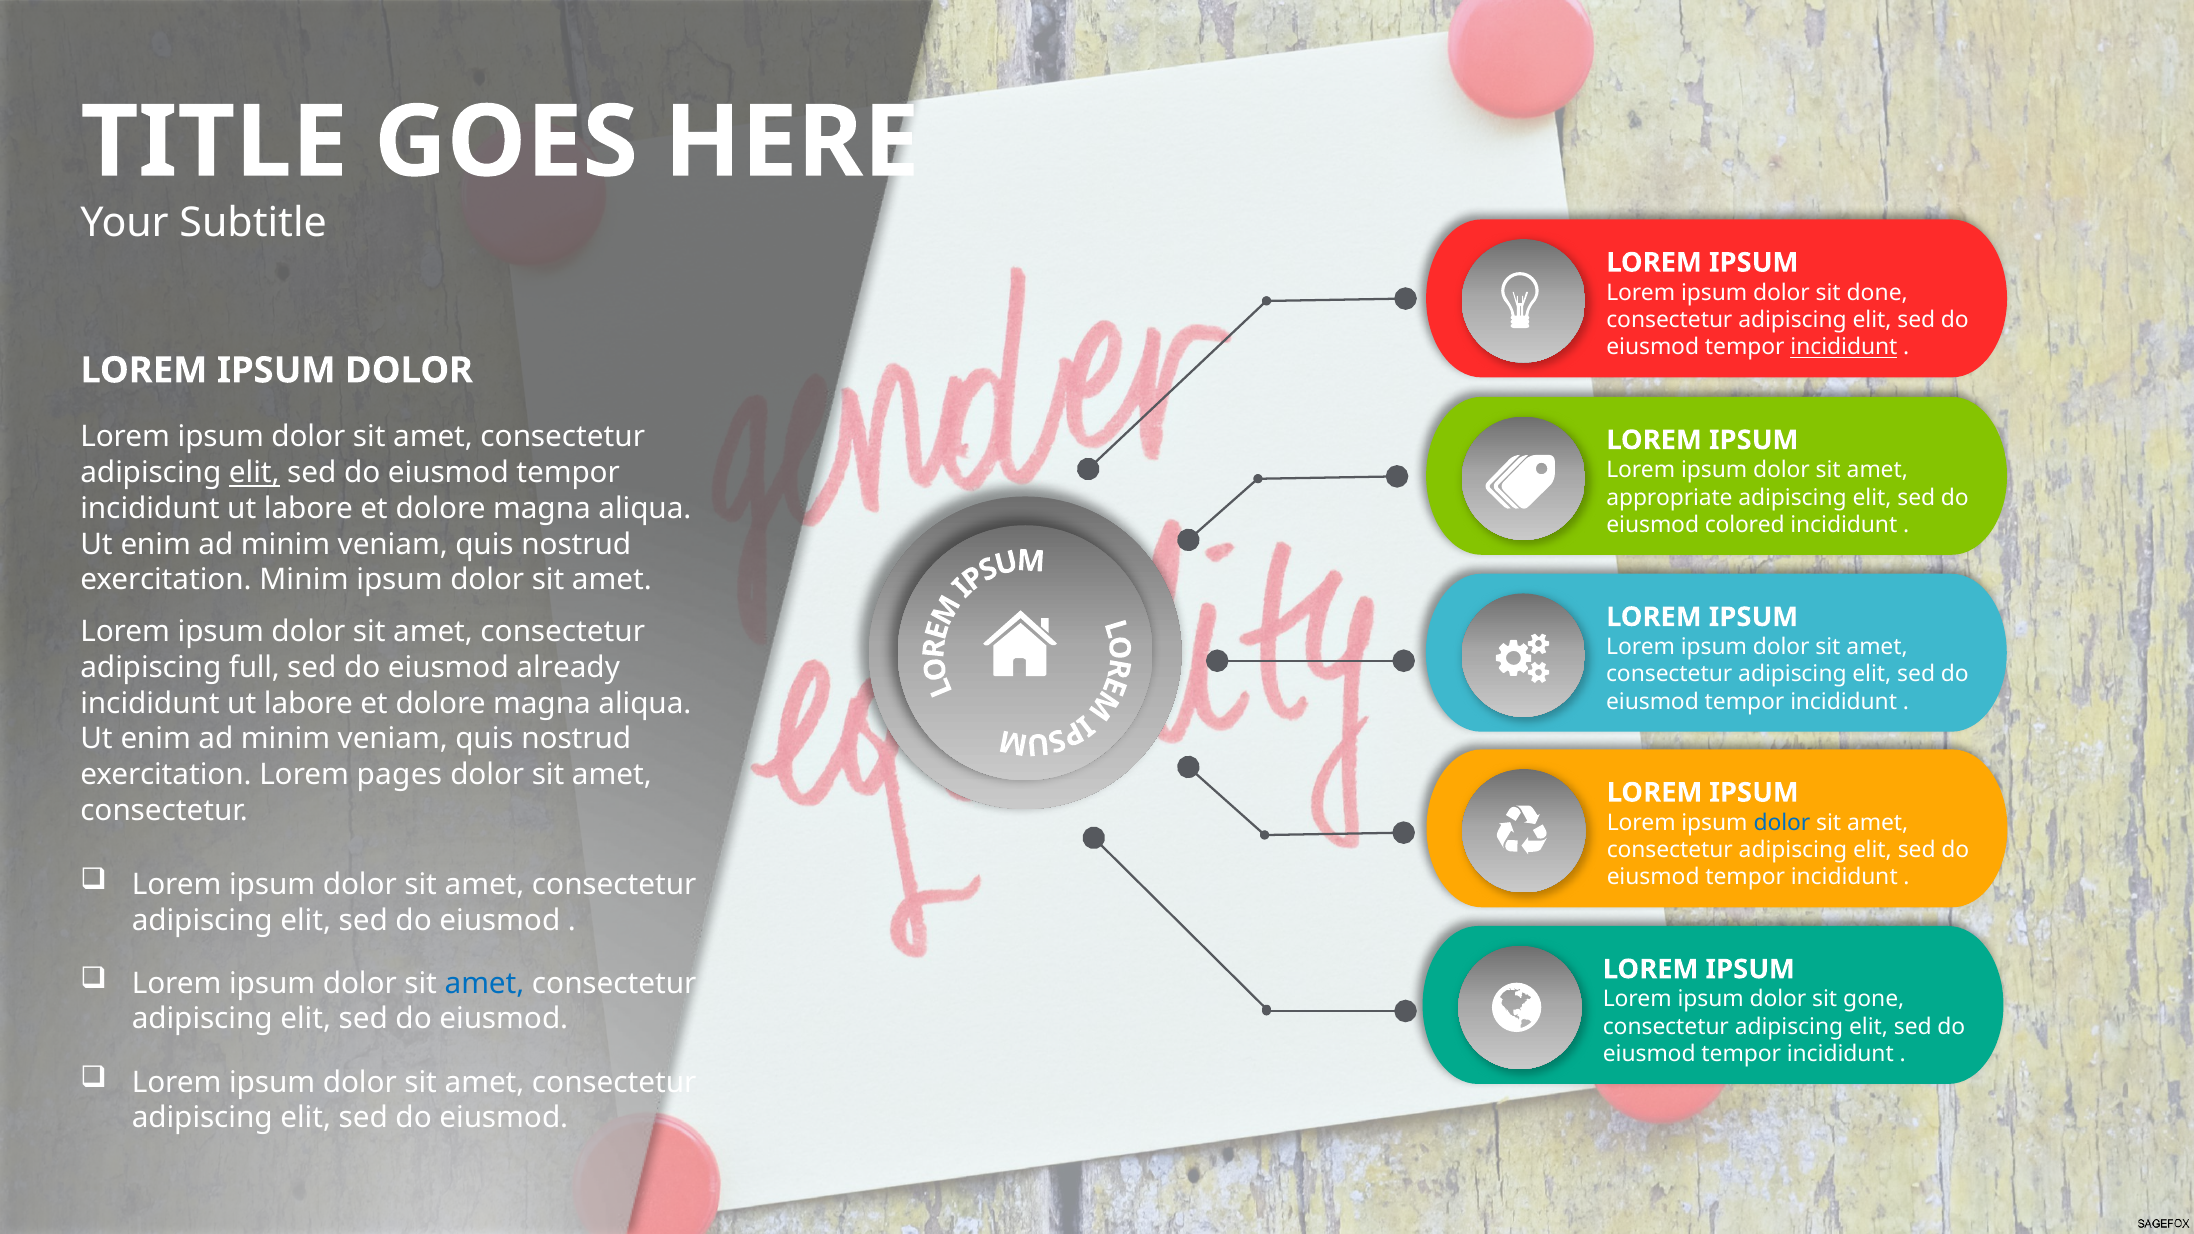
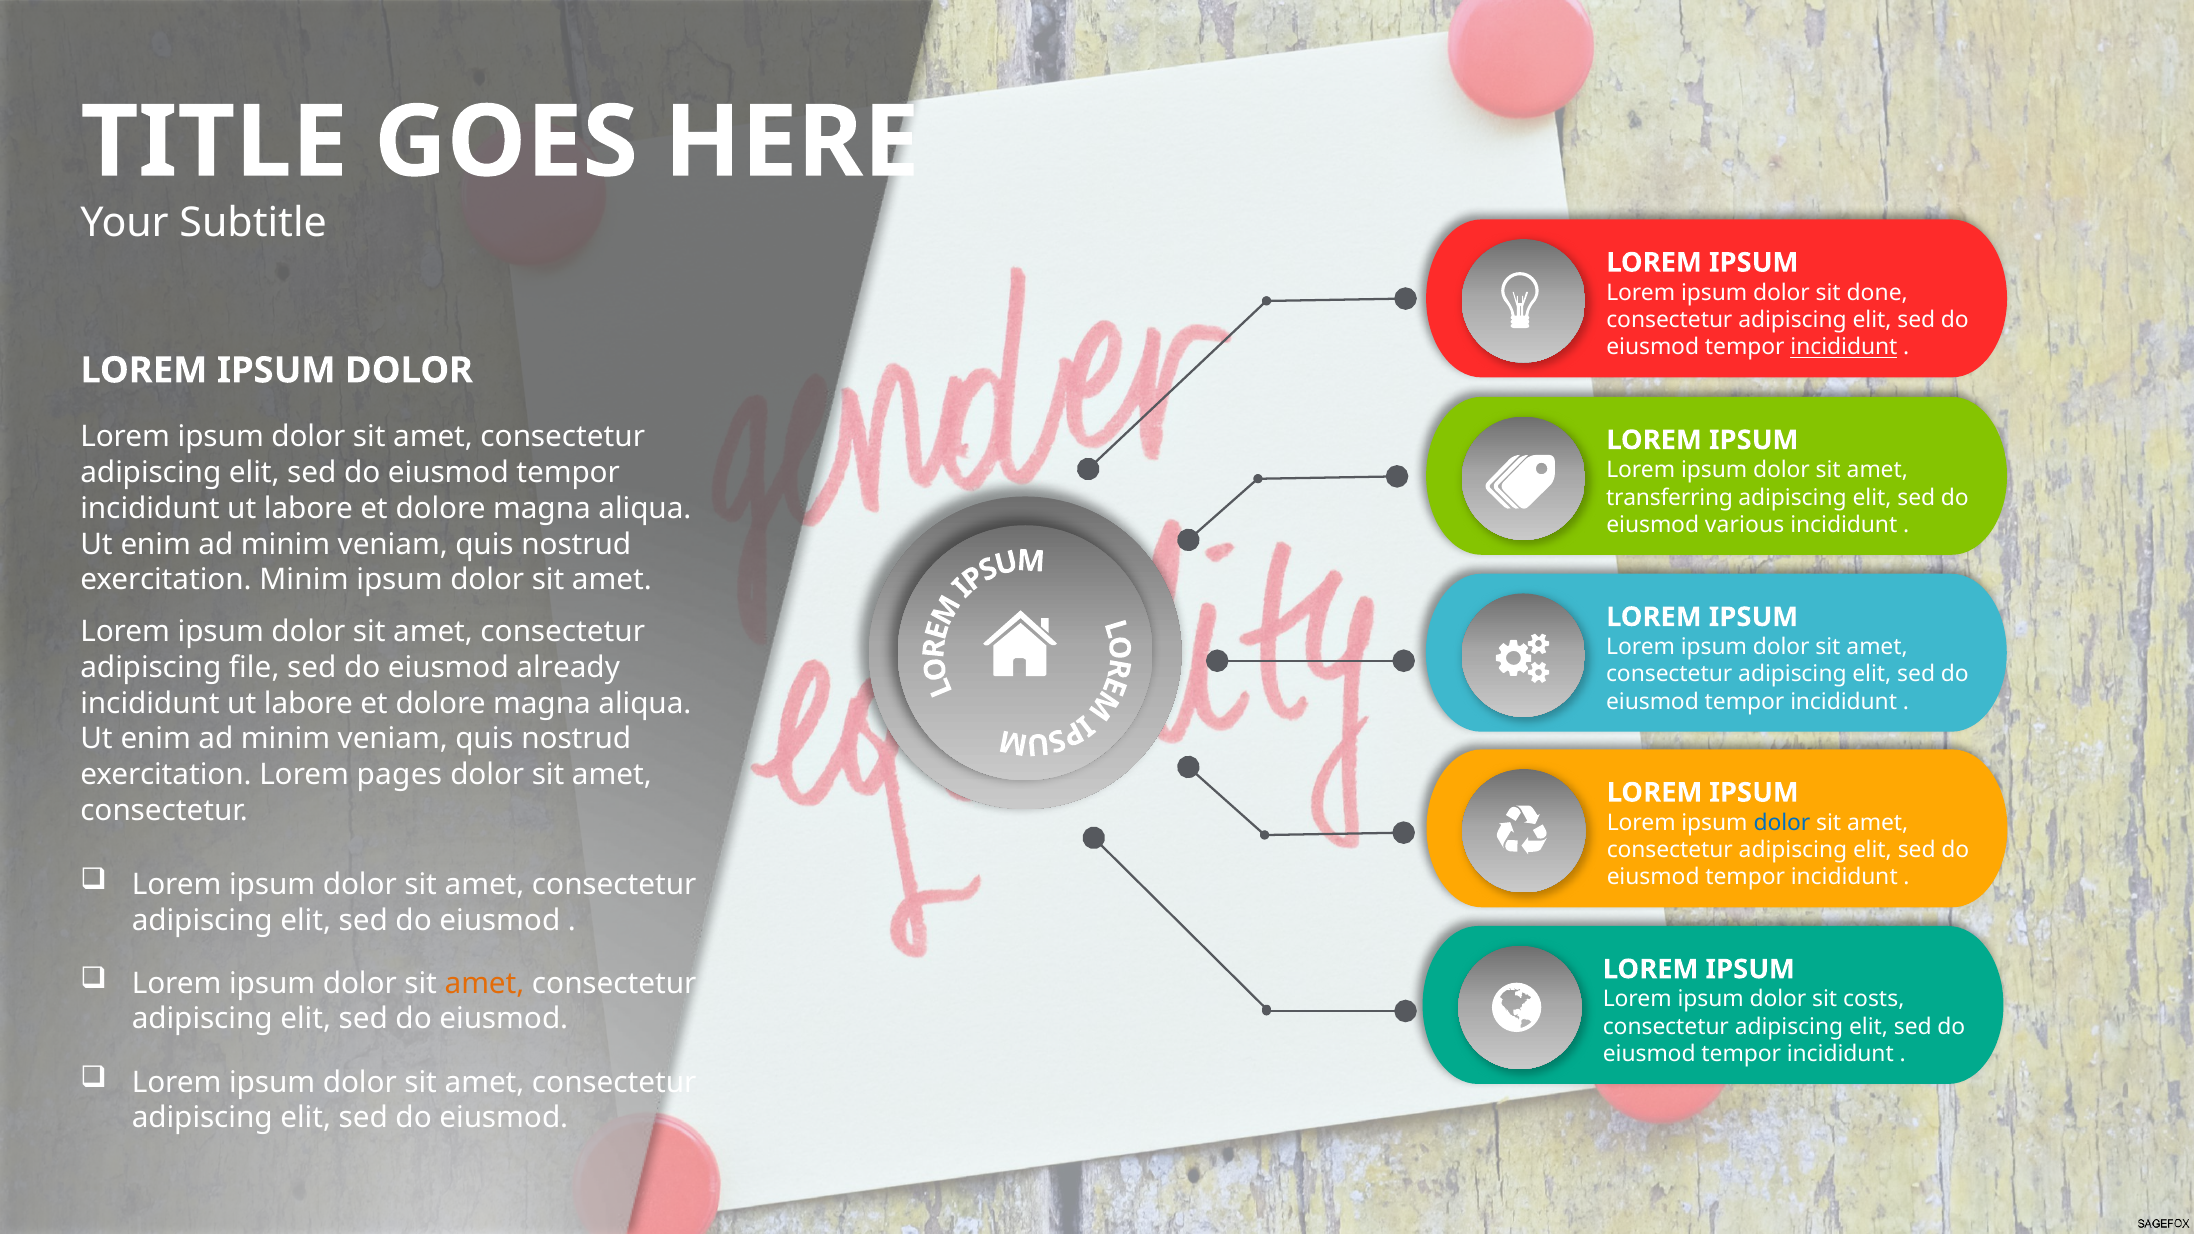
elit underline: present -> none (254, 473)
appropriate: appropriate -> transferring (1670, 498)
colored: colored -> various (1745, 525)
full: full -> file (254, 668)
amet colour: blue -> orange (484, 984)
gone: gone -> costs (1874, 999)
